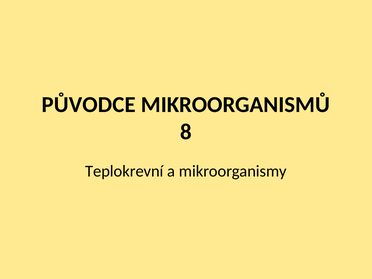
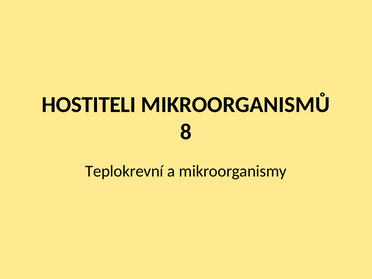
PŮVODCE: PŮVODCE -> HOSTITELI (89, 105)
